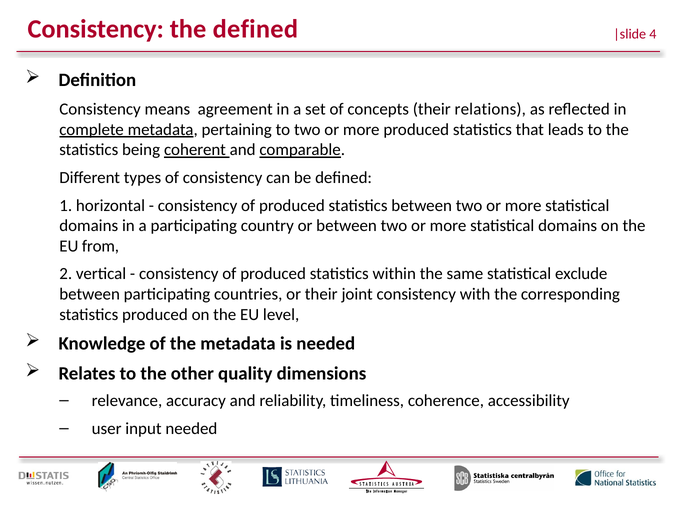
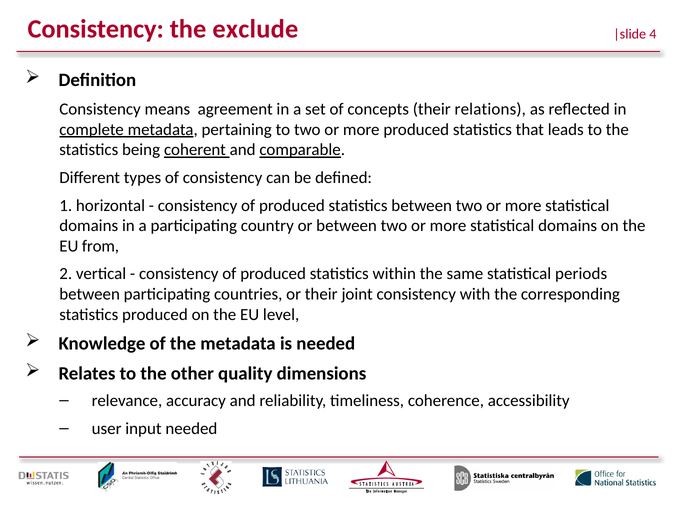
the defined: defined -> exclude (255, 29)
exclude: exclude -> periods (581, 274)
